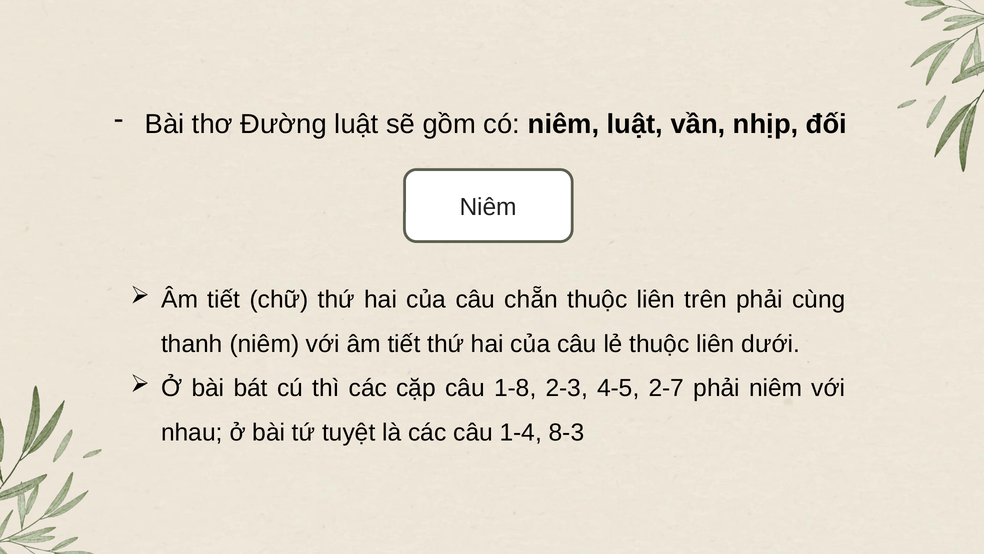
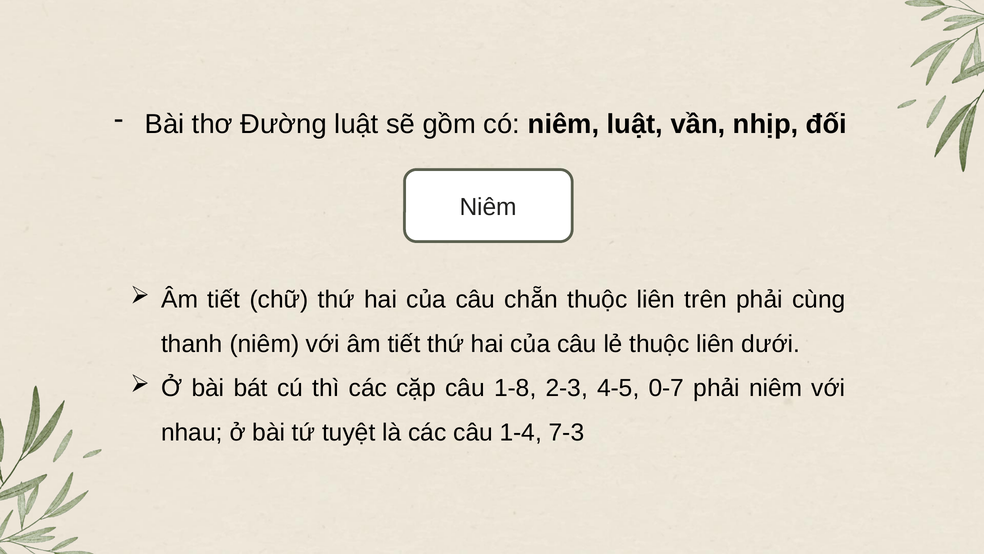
2-7: 2-7 -> 0-7 (666, 388)
8-3: 8-3 -> 7-3 (567, 432)
